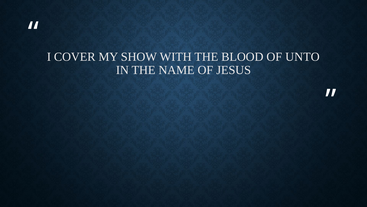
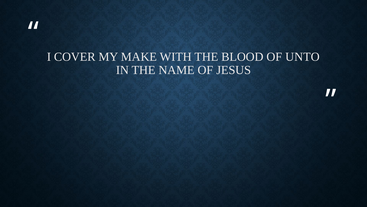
SHOW: SHOW -> MAKE (139, 57)
